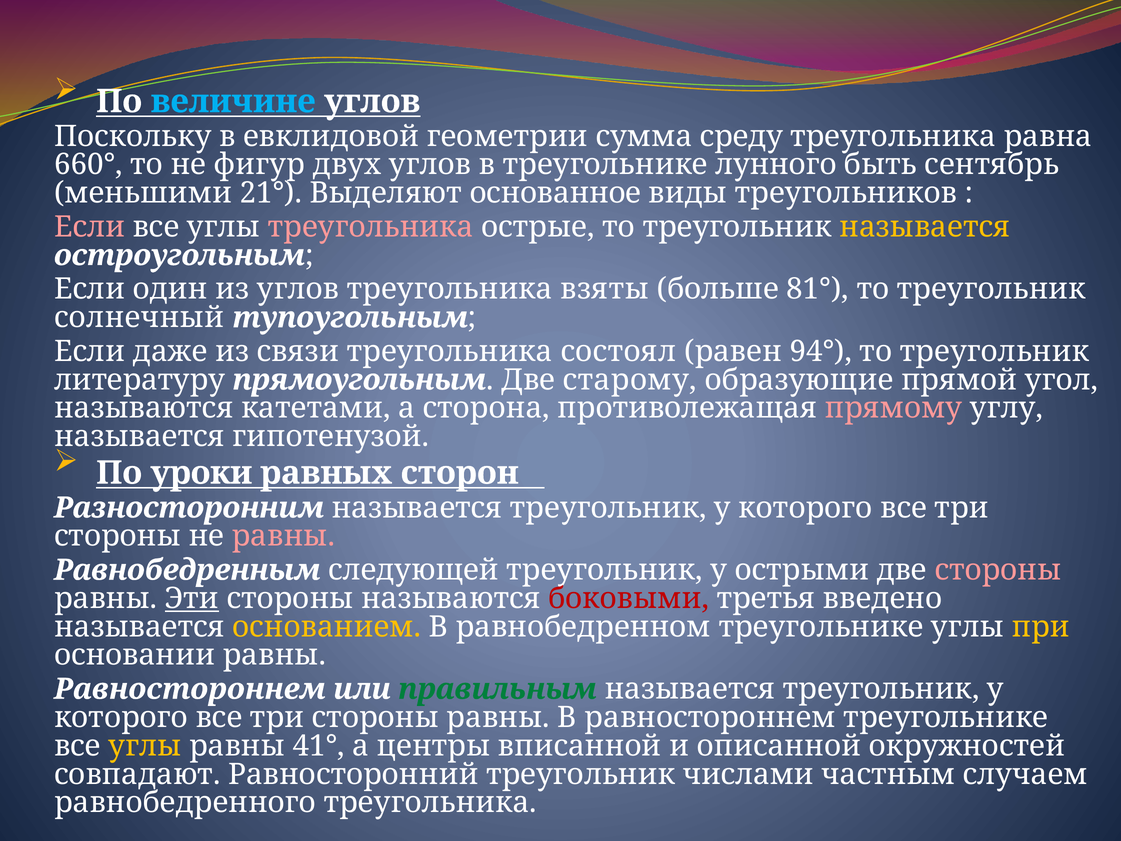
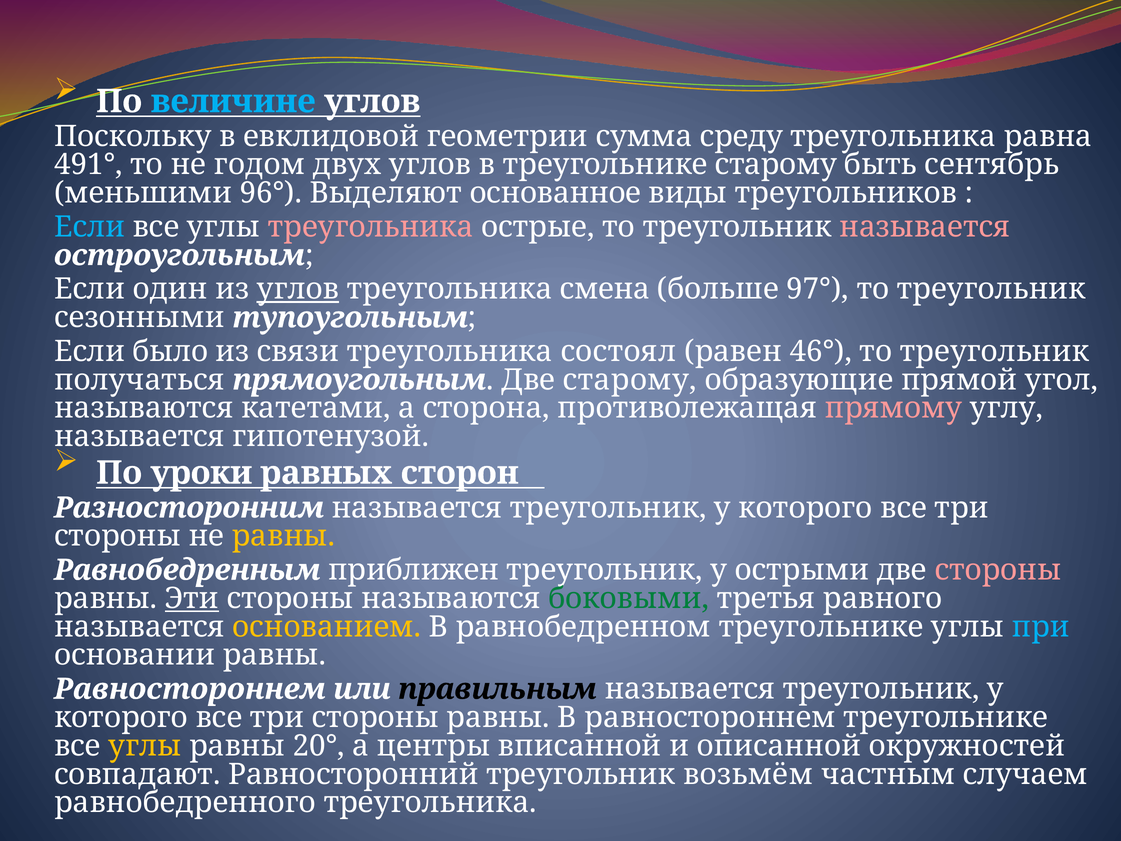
660°: 660° -> 491° (88, 165)
фигур: фигур -> годом (260, 165)
треугольнике лунного: лунного -> старому (776, 165)
21°: 21° -> 96° (271, 193)
Если colour: pink -> light blue (90, 227)
называется colour: yellow -> pink (925, 227)
углов underline: none -> present (298, 289)
взяты: взяты -> смена (605, 289)
81°: 81° -> 97° (818, 289)
солнечный: солнечный -> сезонными (139, 317)
даже: даже -> было (170, 351)
94°: 94° -> 46° (821, 351)
литературу: литературу -> получаться (139, 380)
равны colour: pink -> yellow (283, 536)
следующей: следующей -> приближен (414, 570)
боковыми colour: red -> green (629, 598)
введено: введено -> равного (883, 598)
при colour: yellow -> light blue (1041, 627)
правильным colour: green -> black (497, 689)
41°: 41° -> 20° (319, 746)
числами: числами -> возьмём (748, 774)
